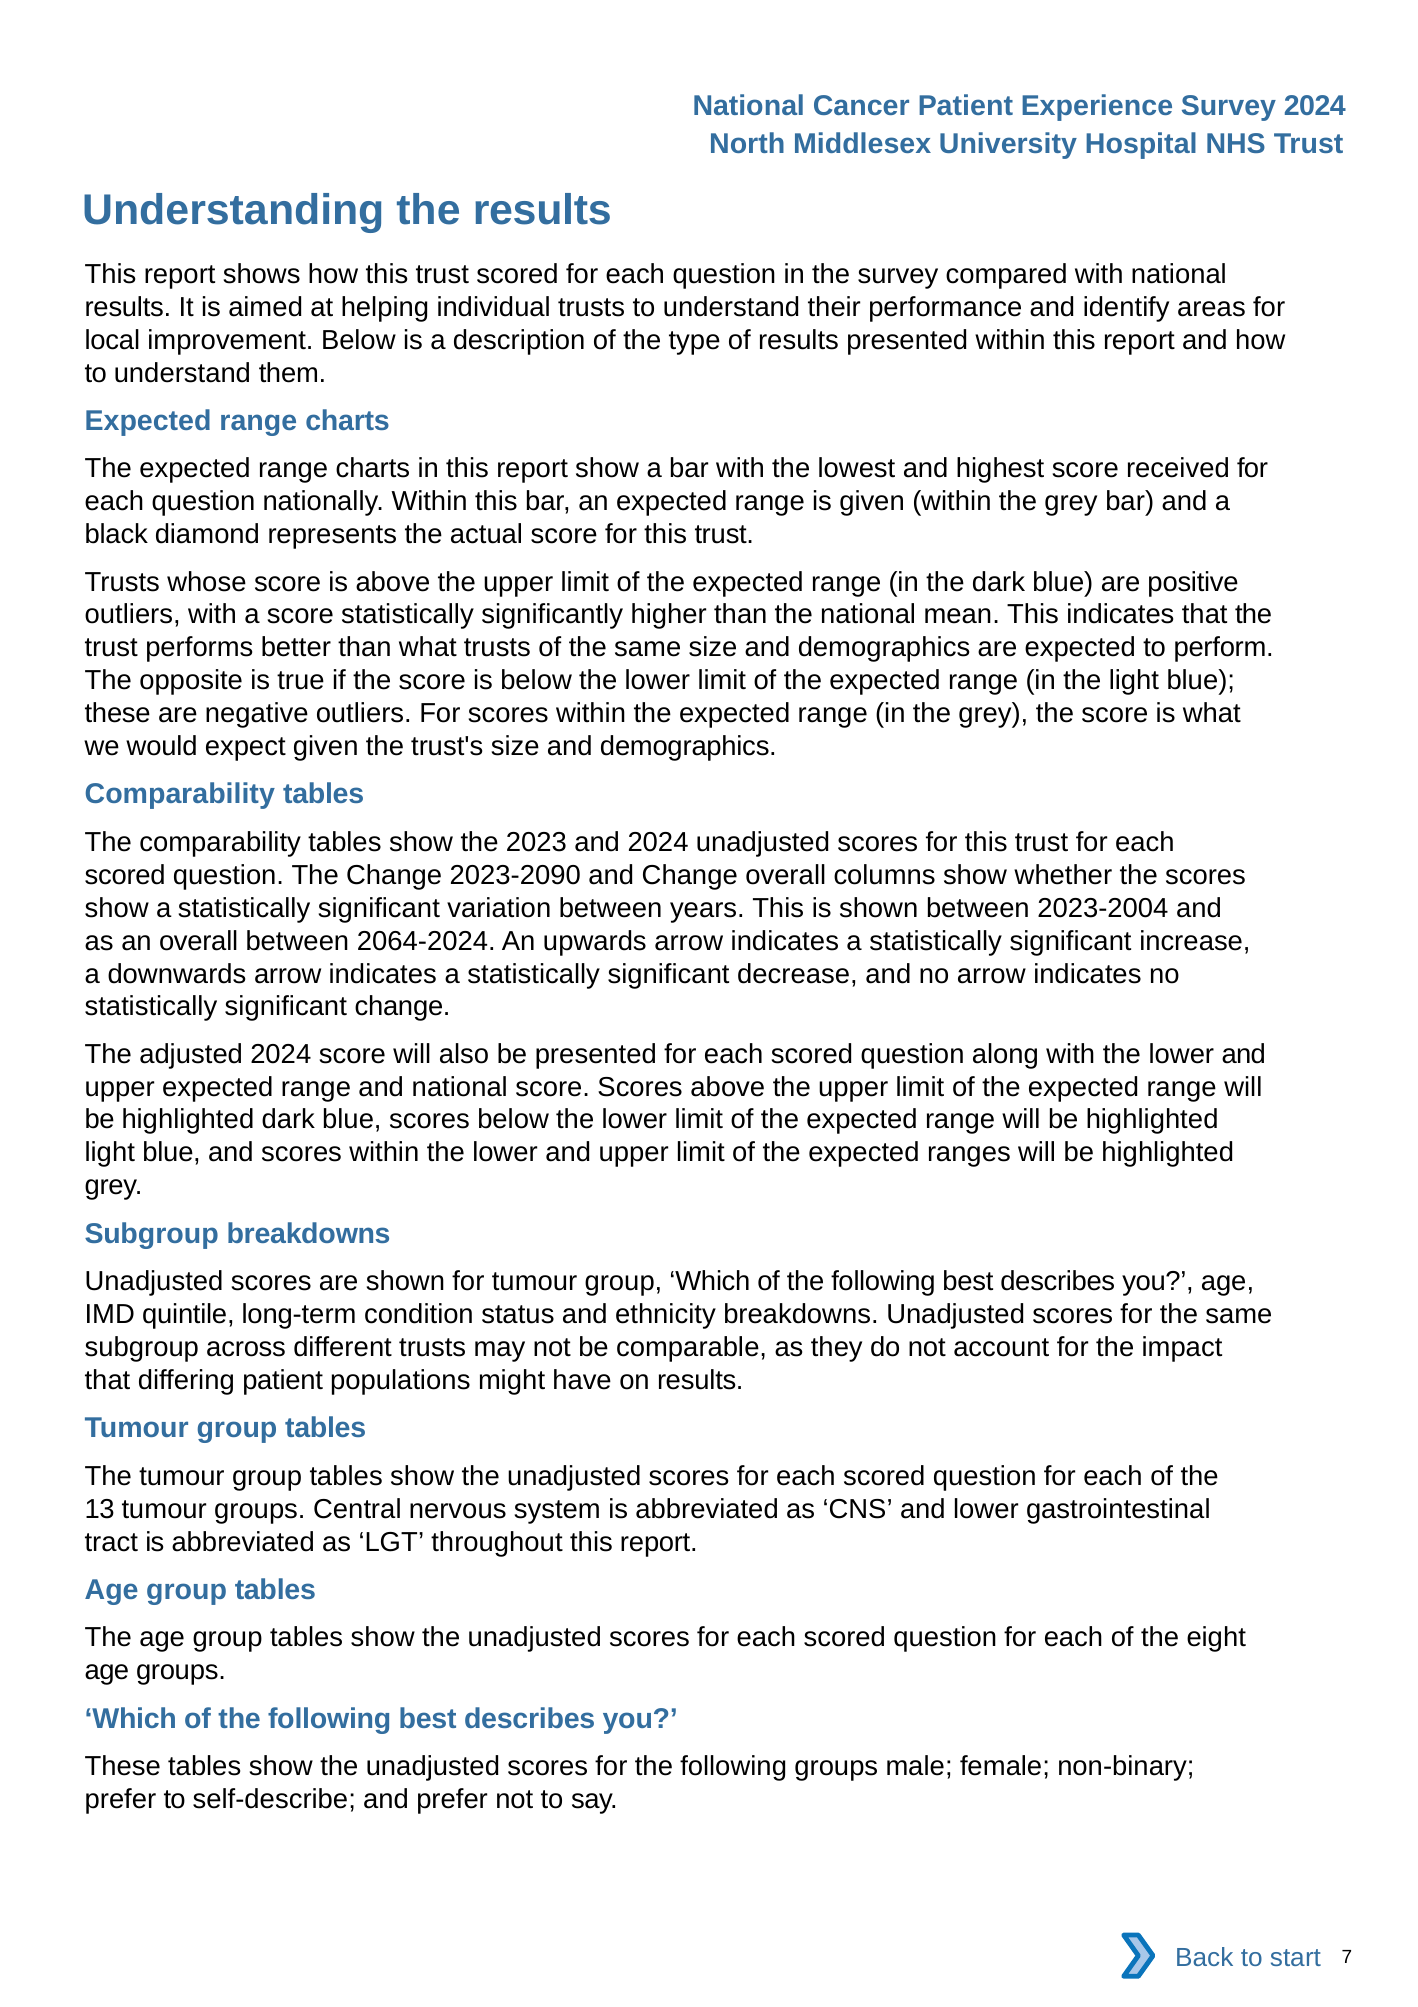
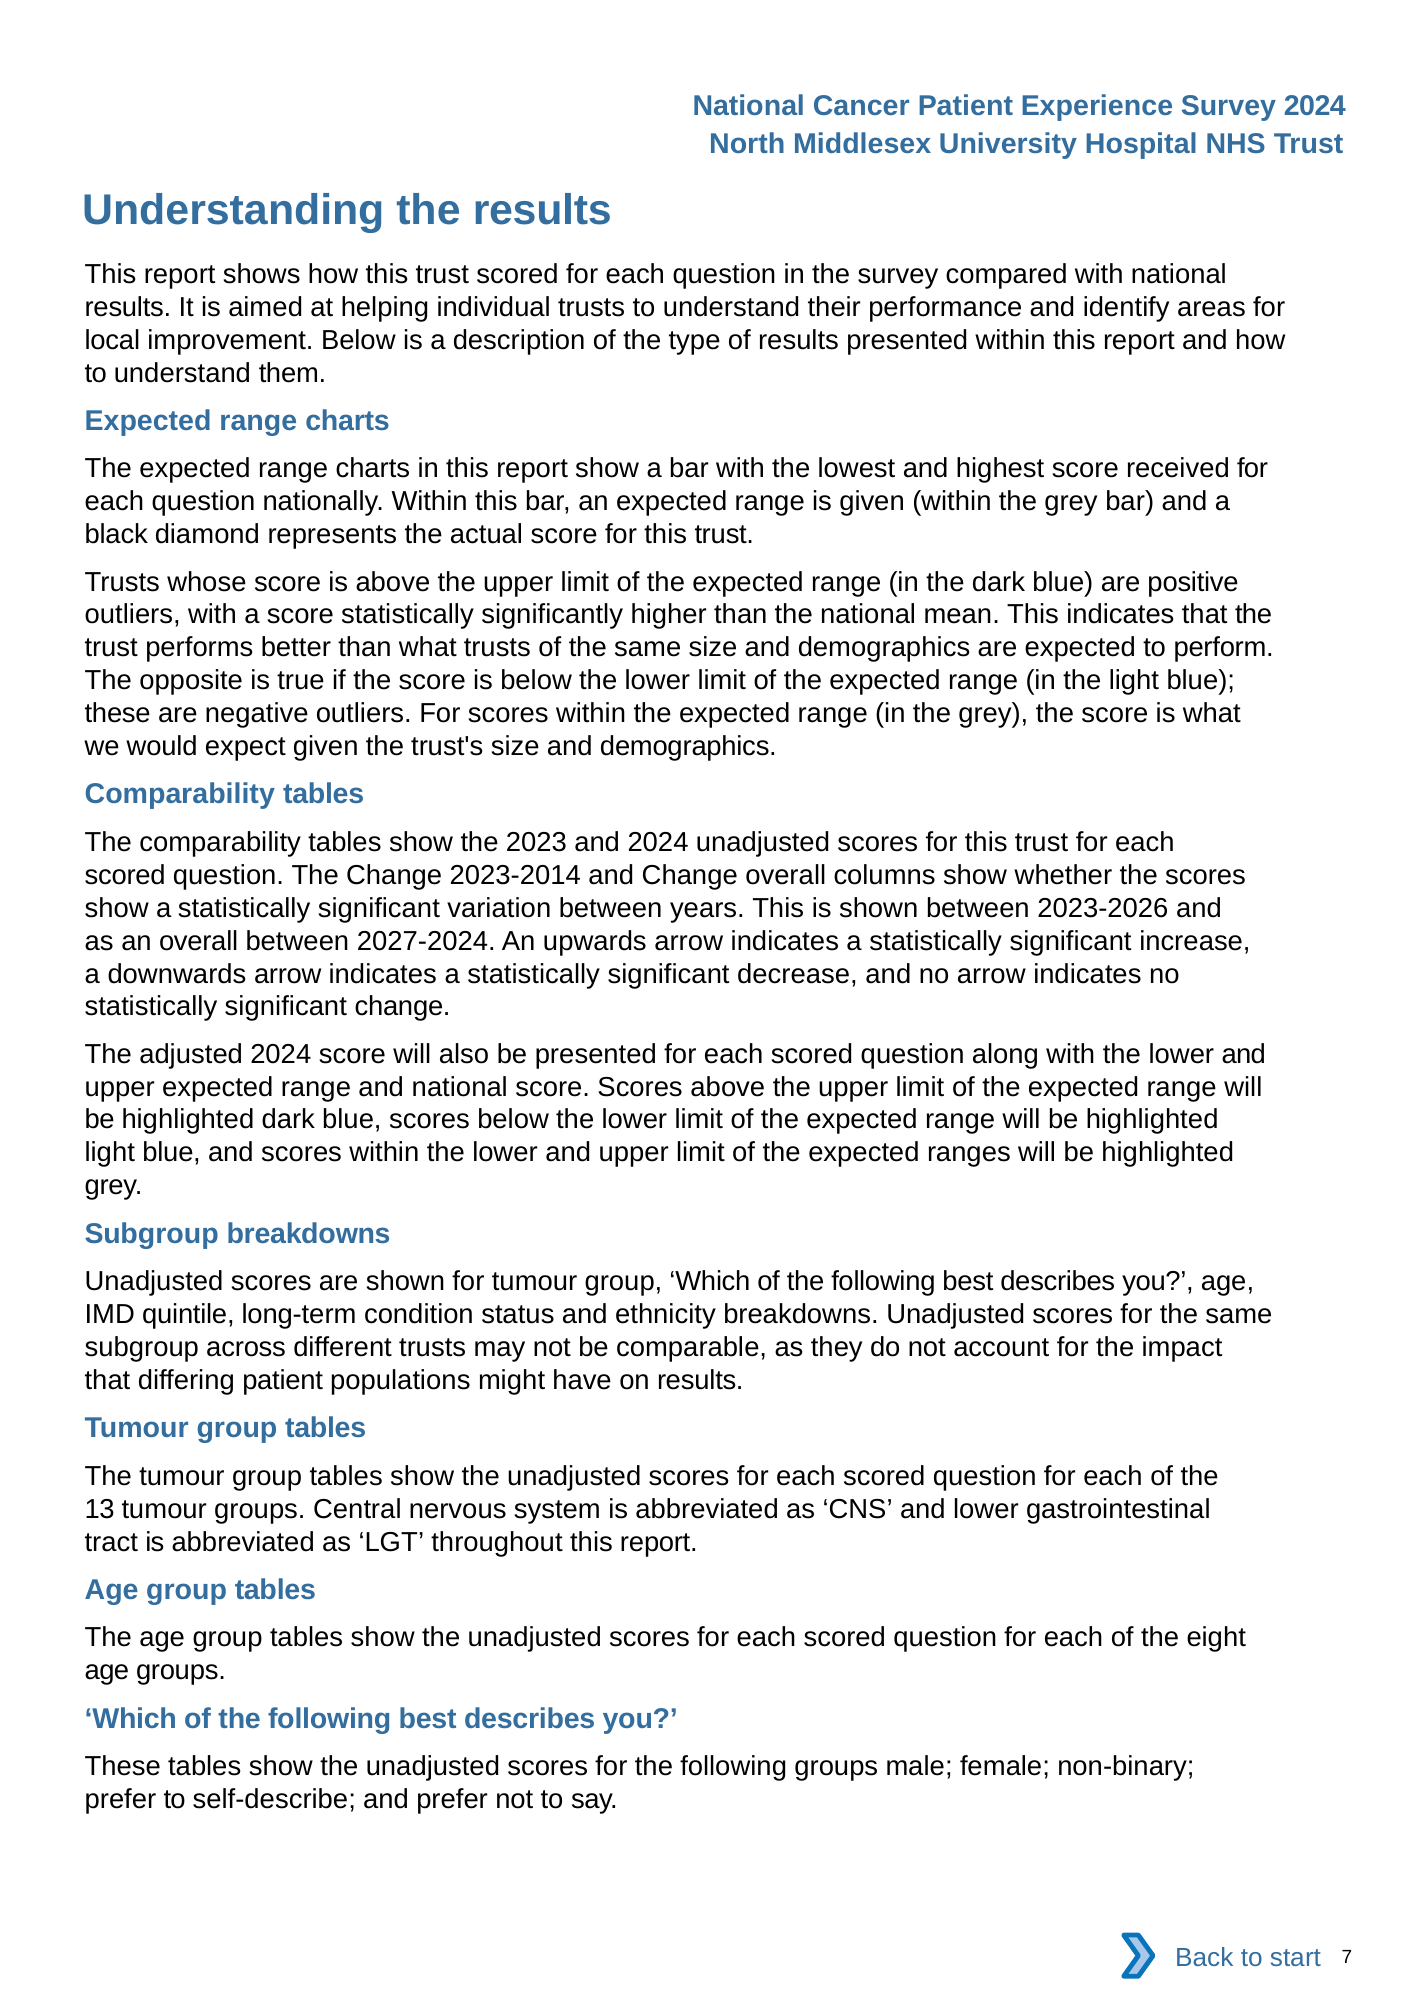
2023-2090: 2023-2090 -> 2023-2014 (515, 875)
2023-2004: 2023-2004 -> 2023-2026 (1103, 908)
2064-2024: 2064-2024 -> 2027-2024 (426, 941)
